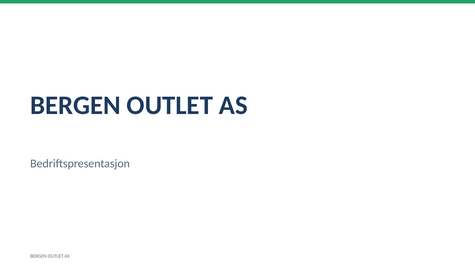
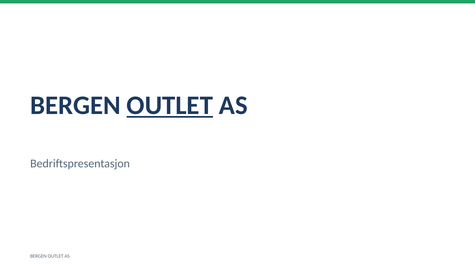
OUTLET underline: none -> present (170, 105)
